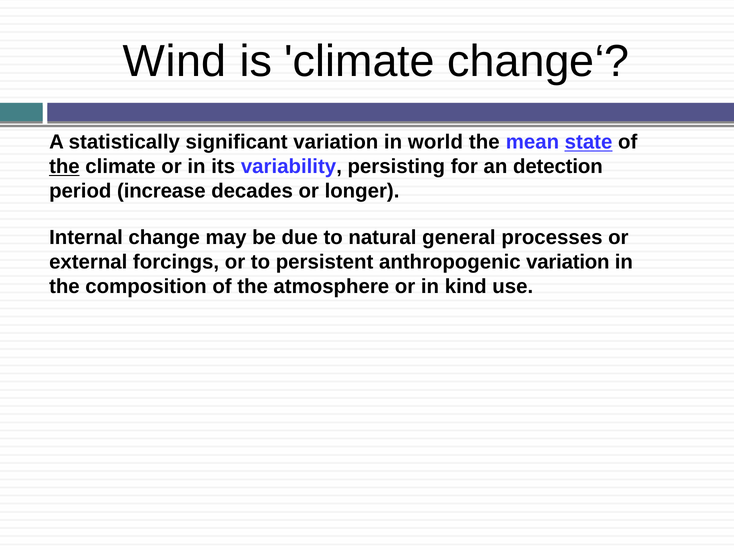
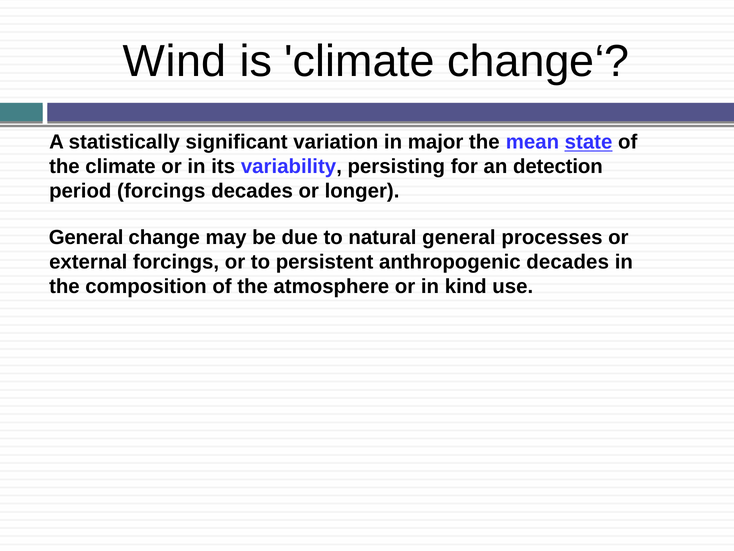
world: world -> major (436, 142)
the underline: present -> none (64, 167)
period increase: increase -> forcings (161, 191)
Internal: Internal -> General (86, 238)
anthropogenic variation: variation -> decades (568, 262)
